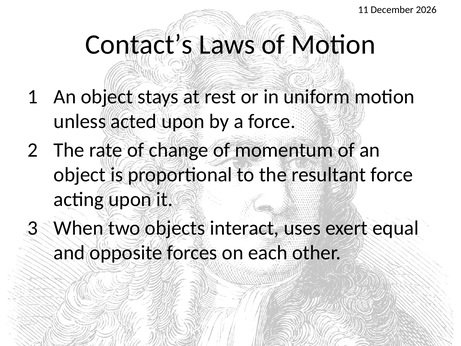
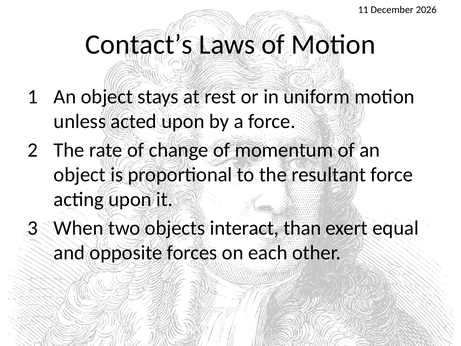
uses: uses -> than (302, 228)
